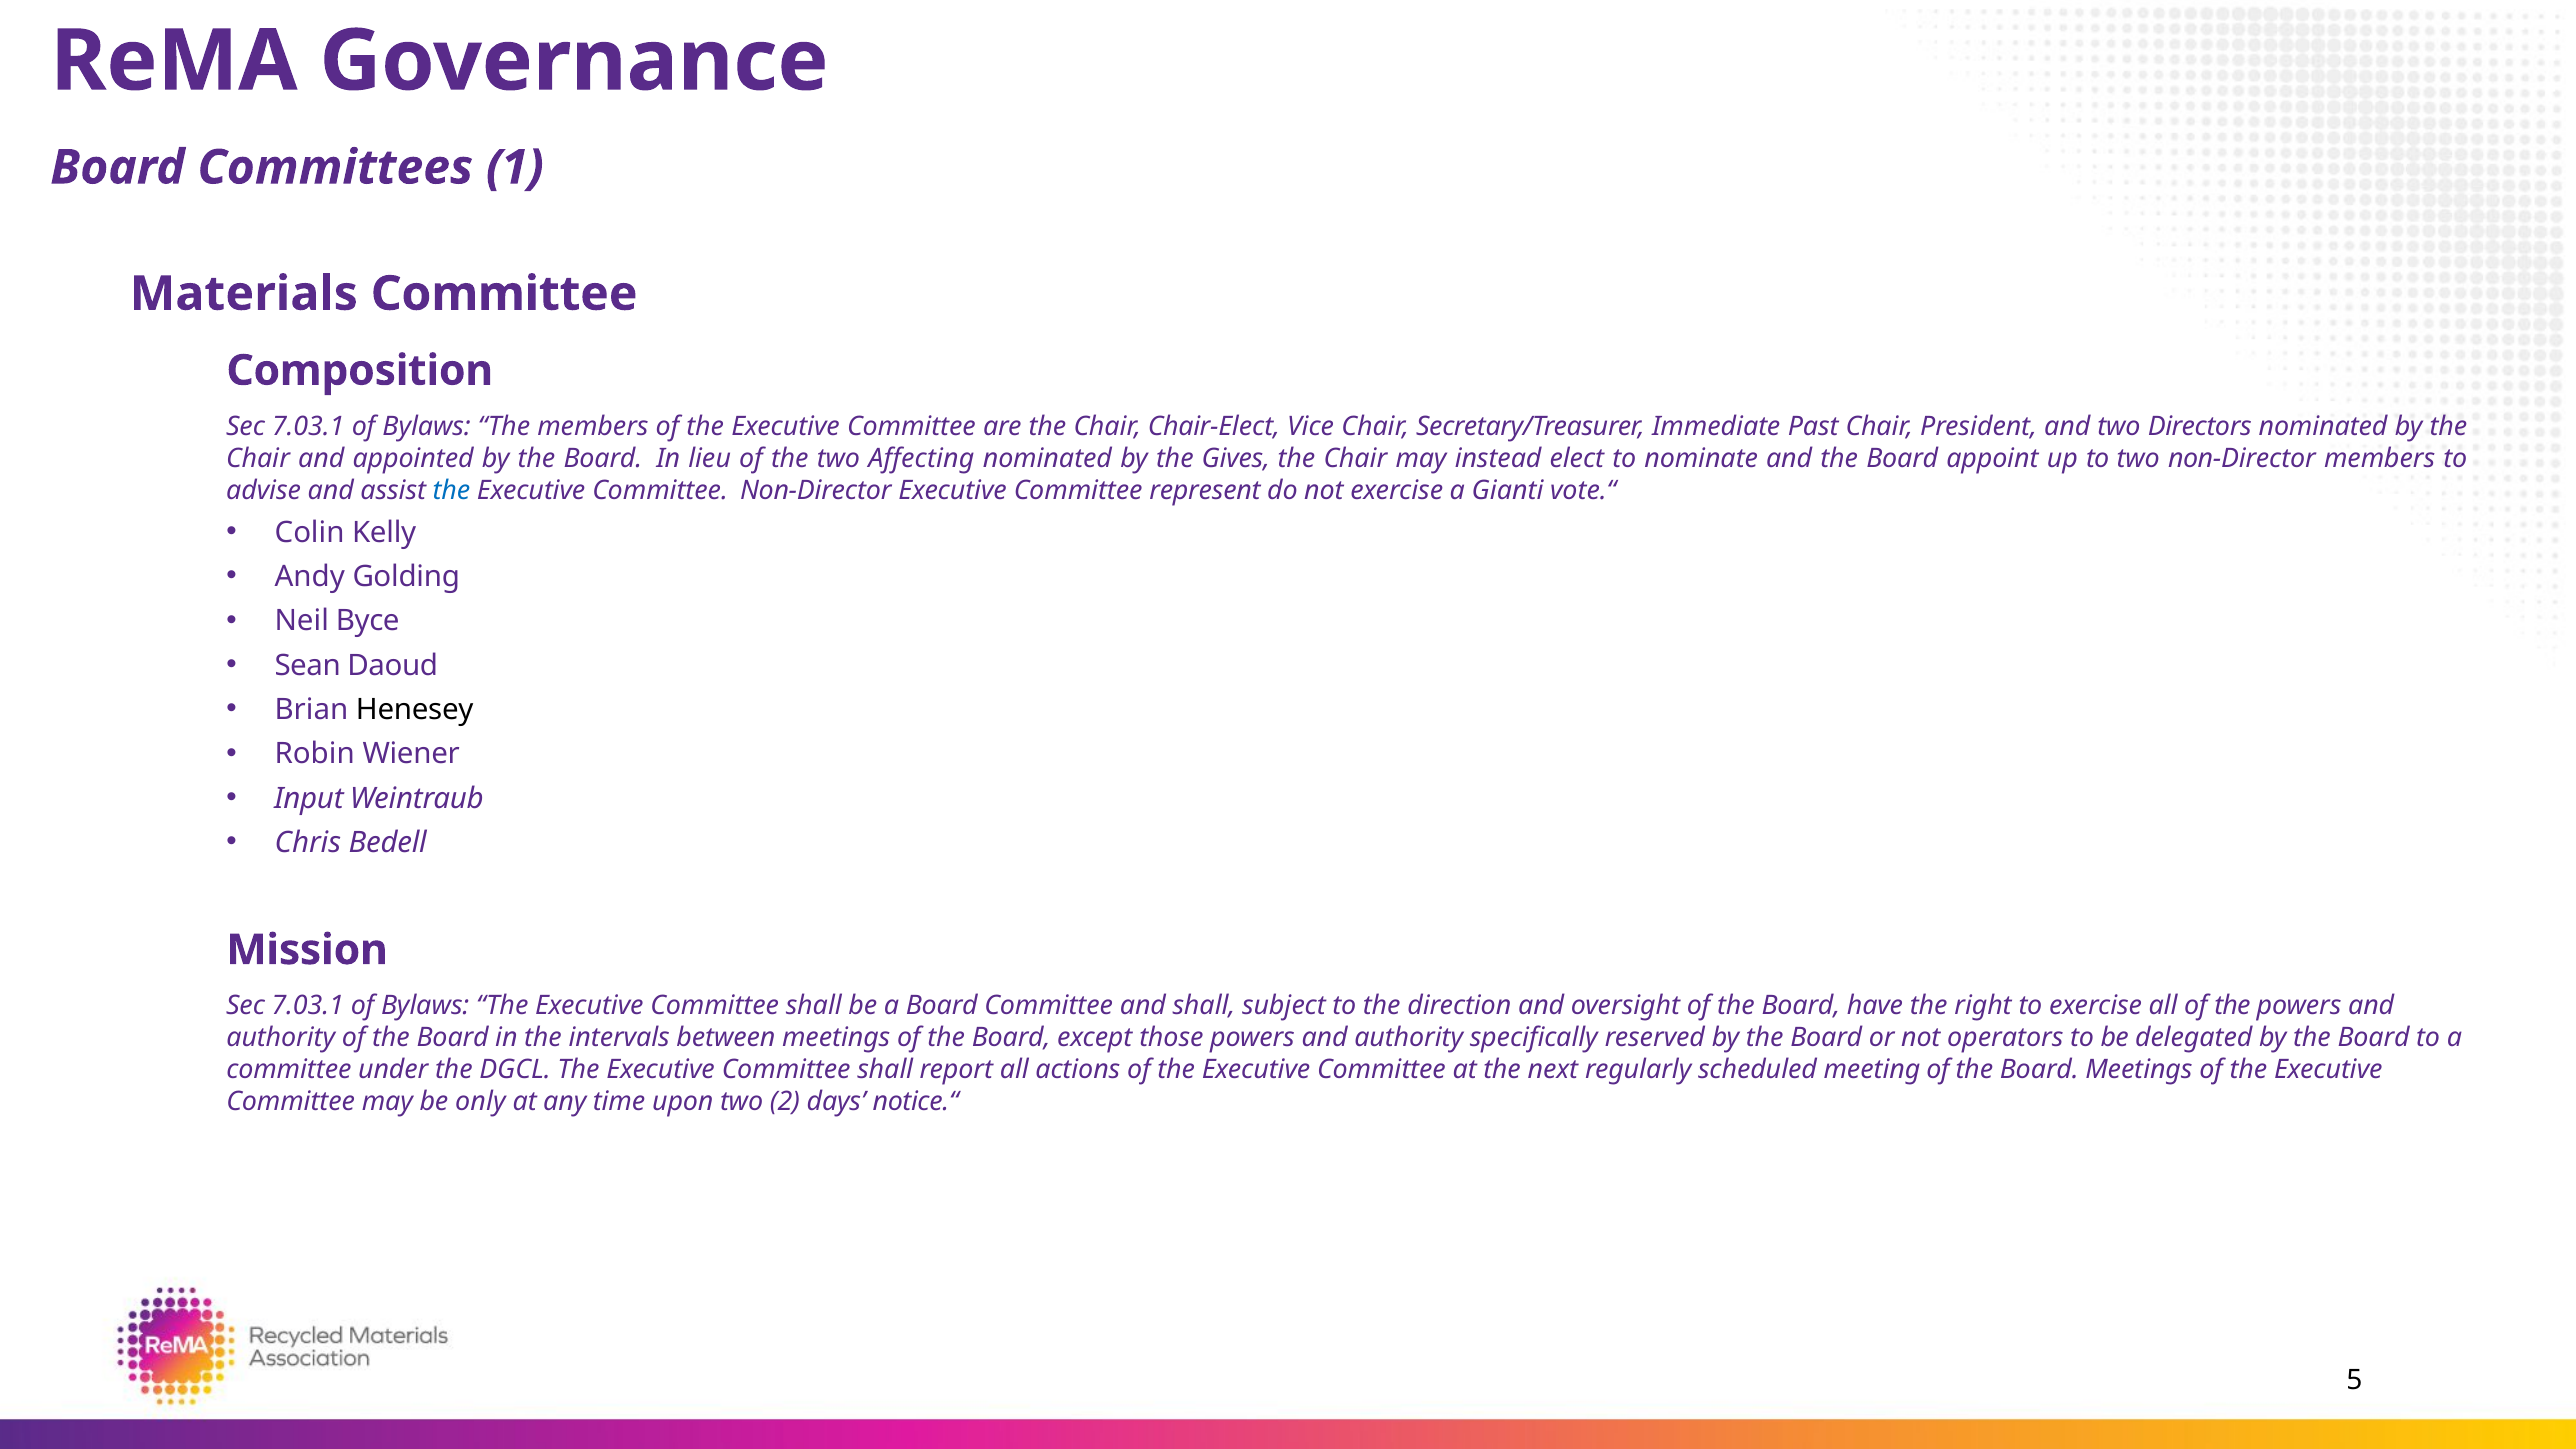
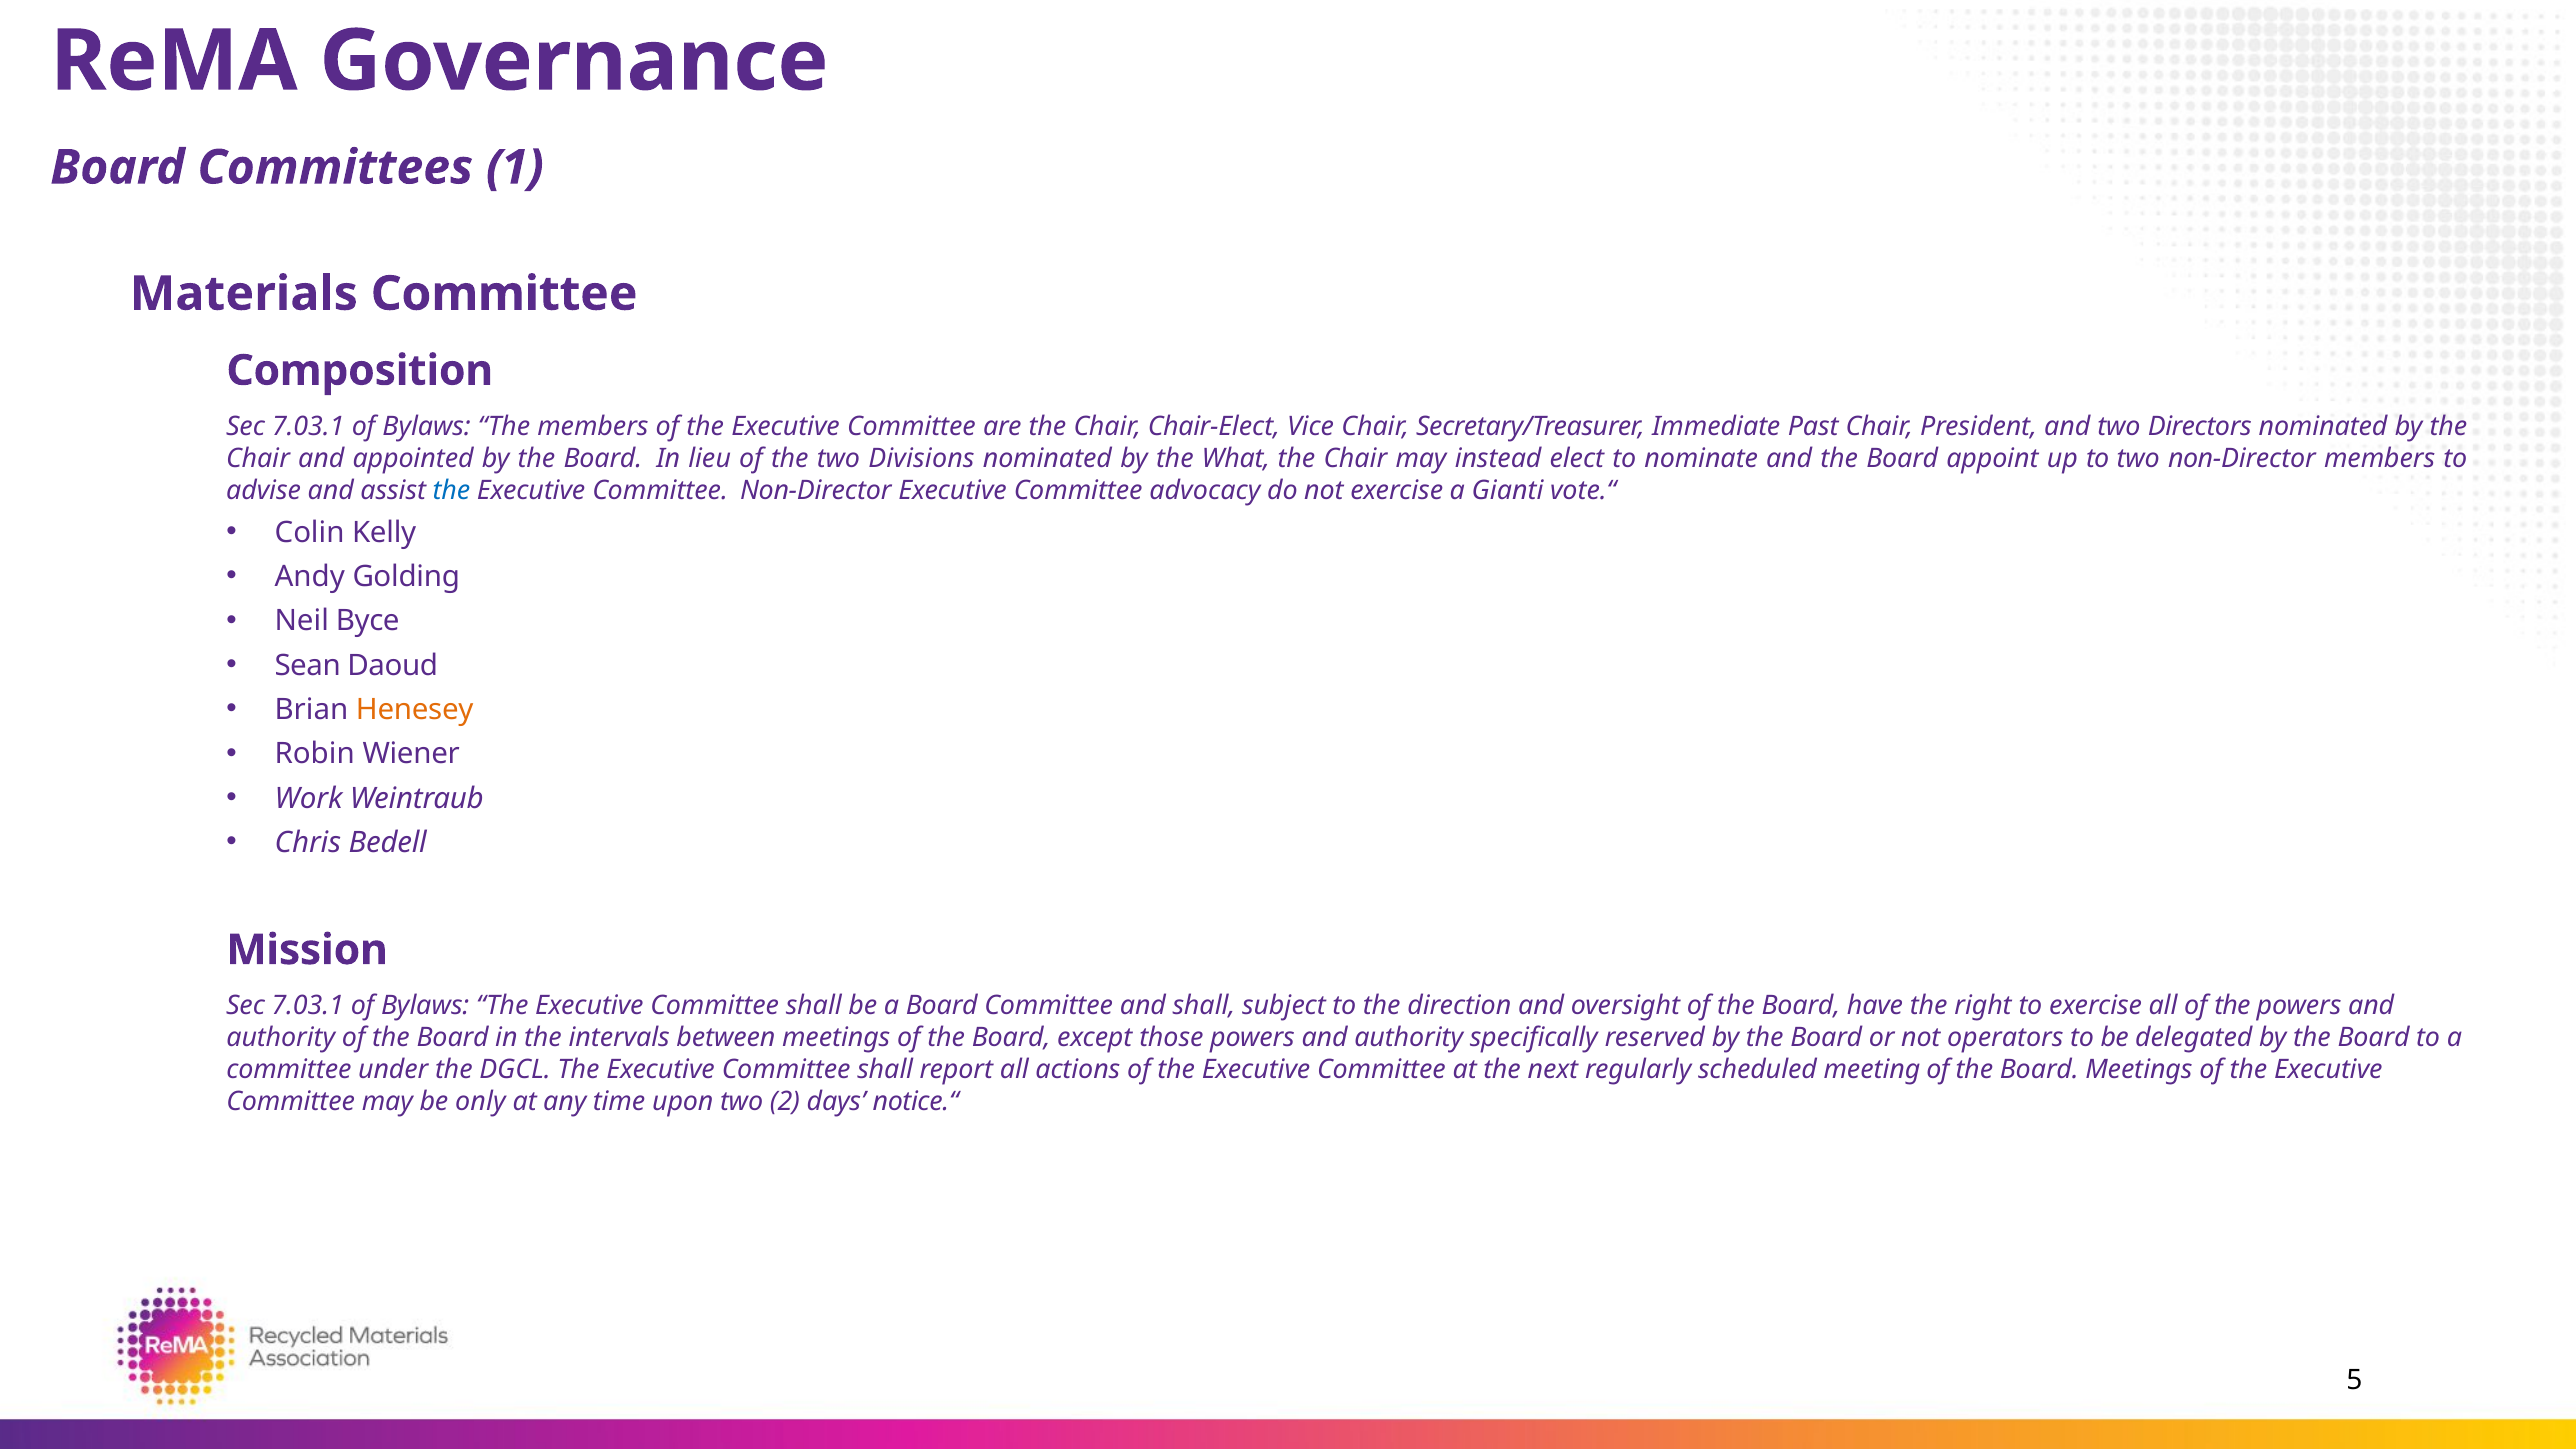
Affecting: Affecting -> Divisions (921, 458)
Gives: Gives -> What (1236, 458)
represent: represent -> advocacy (1205, 490)
Henesey colour: black -> orange (415, 709)
Input: Input -> Work (309, 798)
